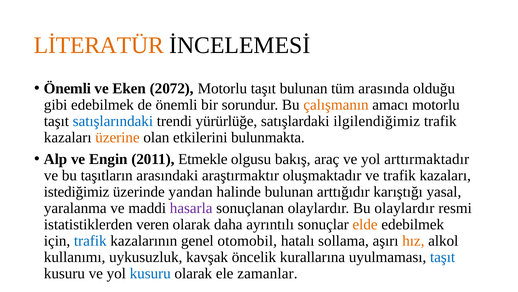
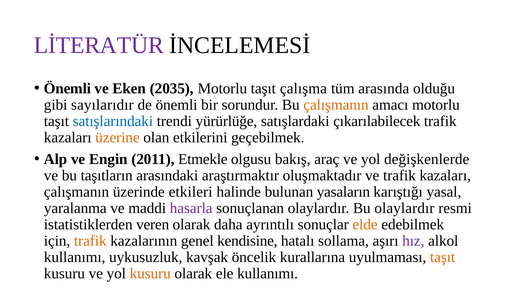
LİTERATÜR colour: orange -> purple (99, 45)
2072: 2072 -> 2035 (172, 88)
taşıt bulunan: bulunan -> çalışma (303, 88)
gibi edebilmek: edebilmek -> sayılarıdır (102, 105)
ilgilendiğimiz: ilgilendiğimiz -> çıkarılabilecek (377, 121)
bulunmakta: bulunmakta -> geçebilmek (268, 137)
arttırmaktadır: arttırmaktadır -> değişkenlerde (427, 159)
istediğimiz: istediğimiz -> çalışmanın (77, 191)
yandan: yandan -> etkileri (191, 191)
arttığıdır: arttığıdır -> yasaların (343, 191)
trafik colour: blue -> orange (90, 240)
otomobil: otomobil -> kendisine (247, 240)
hız colour: orange -> purple (413, 240)
taşıt colour: blue -> orange (443, 257)
kusuru colour: blue -> orange (150, 273)
ele zamanlar: zamanlar -> kullanımı (268, 273)
